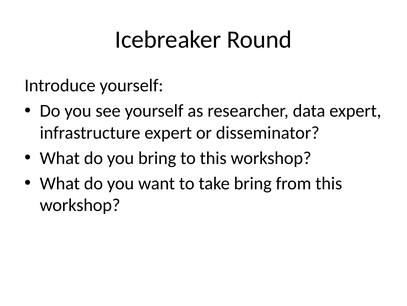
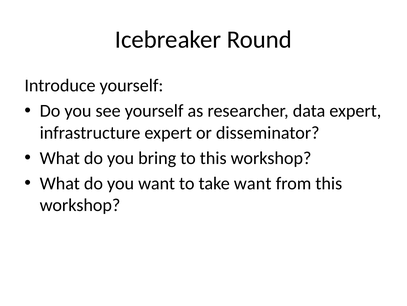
take bring: bring -> want (253, 183)
